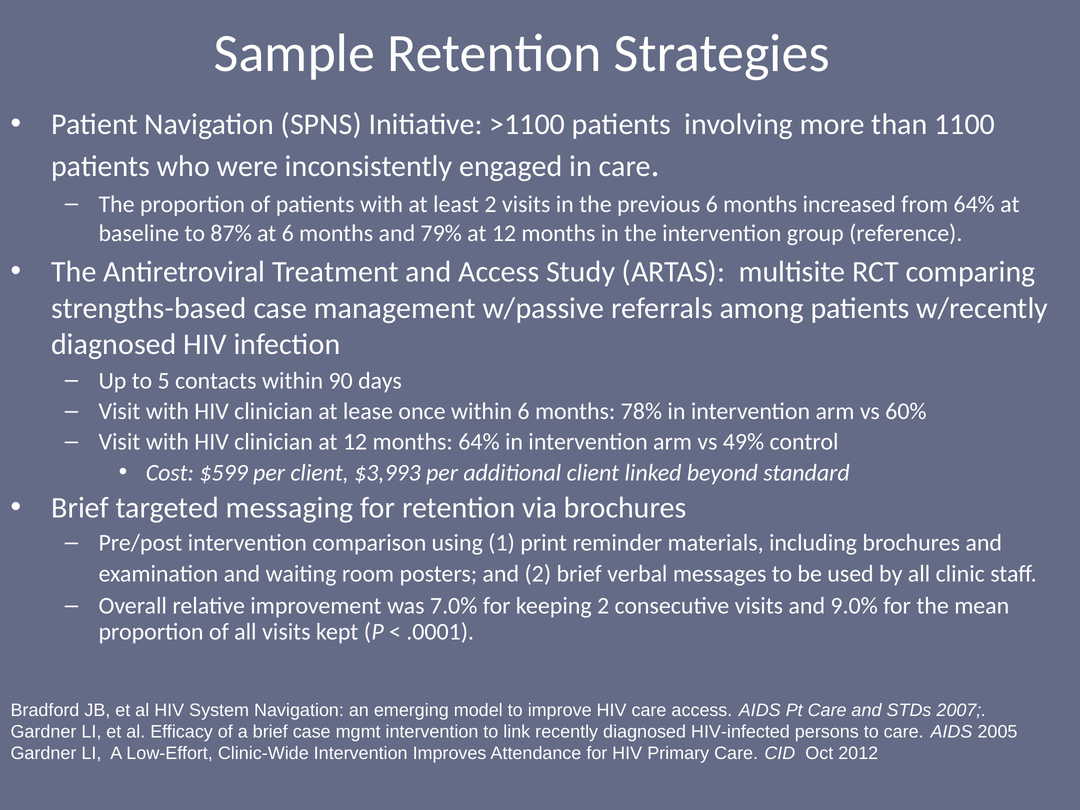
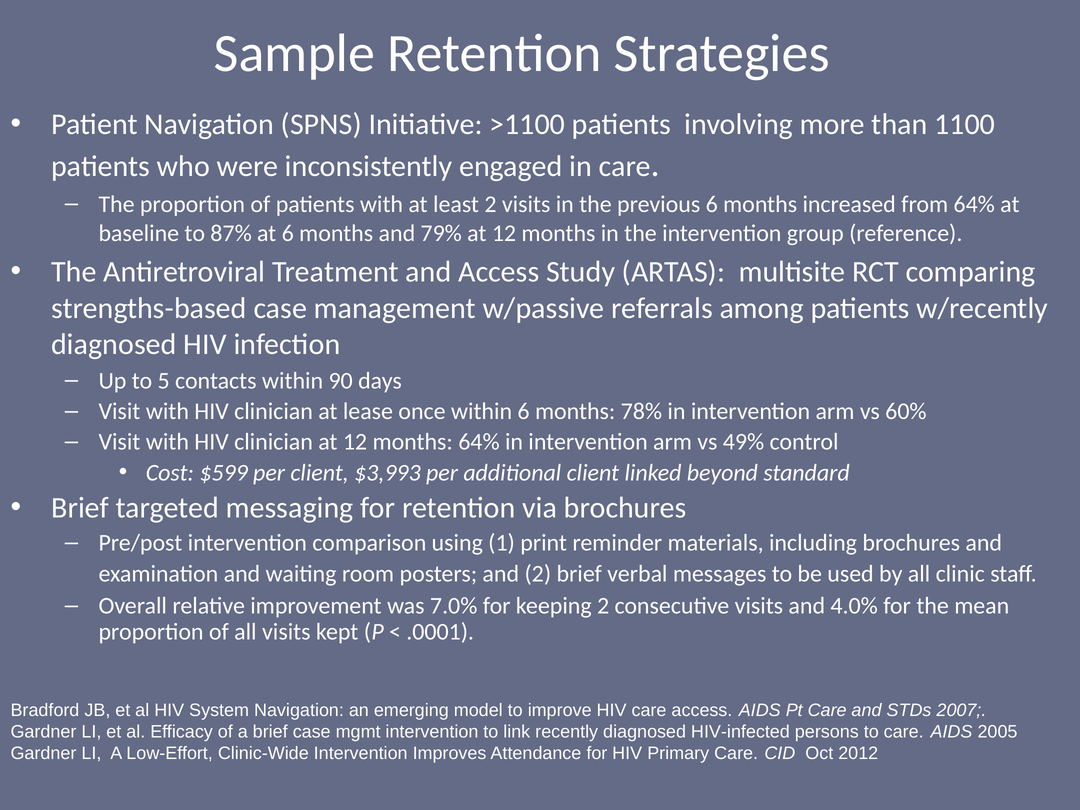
9.0%: 9.0% -> 4.0% (854, 606)
